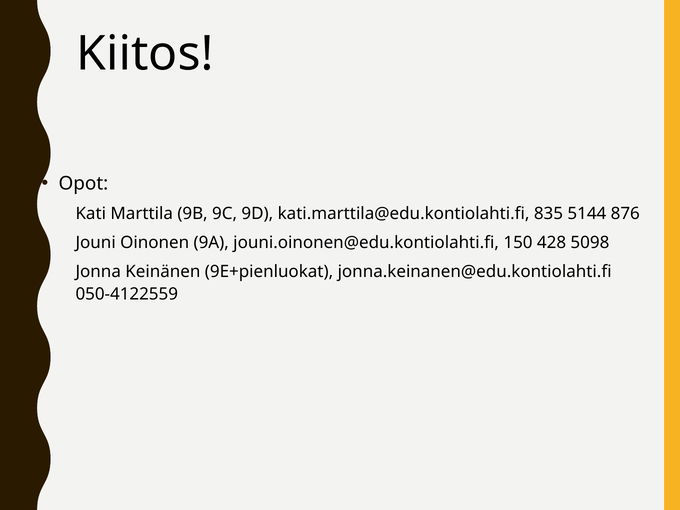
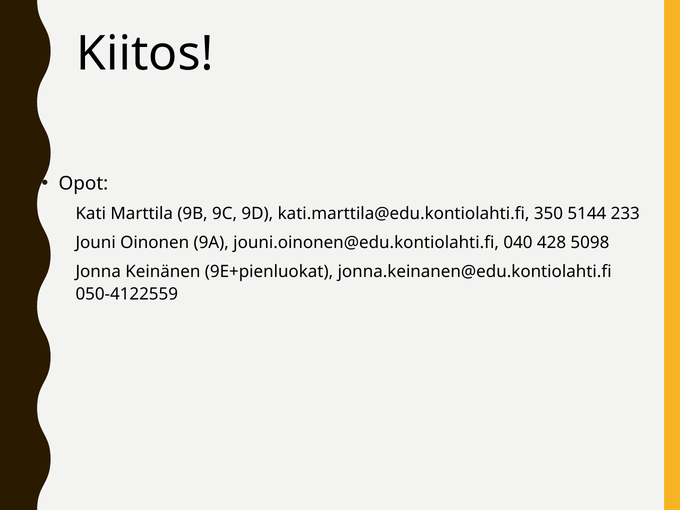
835: 835 -> 350 (548, 214)
876: 876 -> 233 (625, 214)
150: 150 -> 040 (518, 243)
